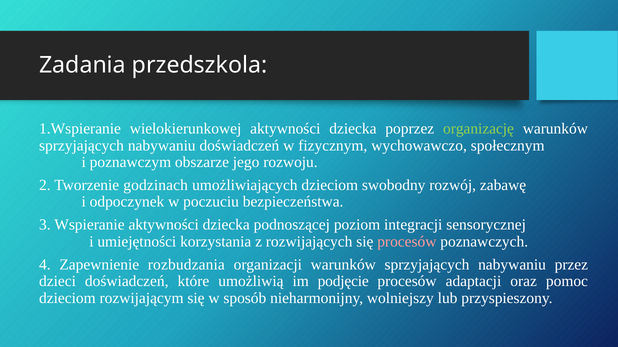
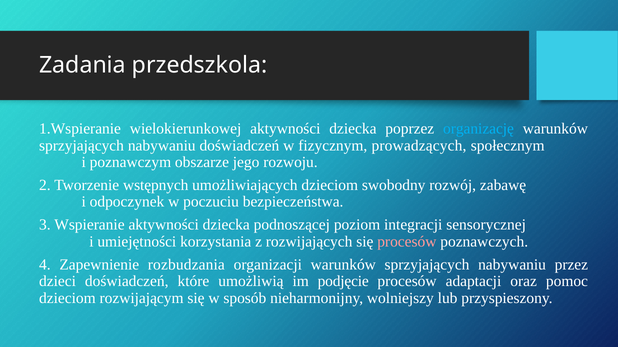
organizację colour: light green -> light blue (479, 129)
wychowawczo: wychowawczo -> prowadzących (419, 146)
godzinach: godzinach -> wstępnych (156, 185)
